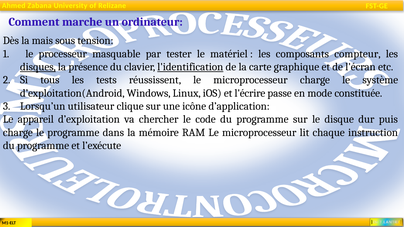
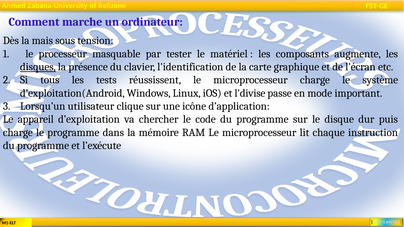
compteur: compteur -> augmente (358, 54)
l'identification underline: present -> none (190, 67)
l'écrire: l'écrire -> l'divise (250, 93)
constituée: constituée -> important (358, 93)
